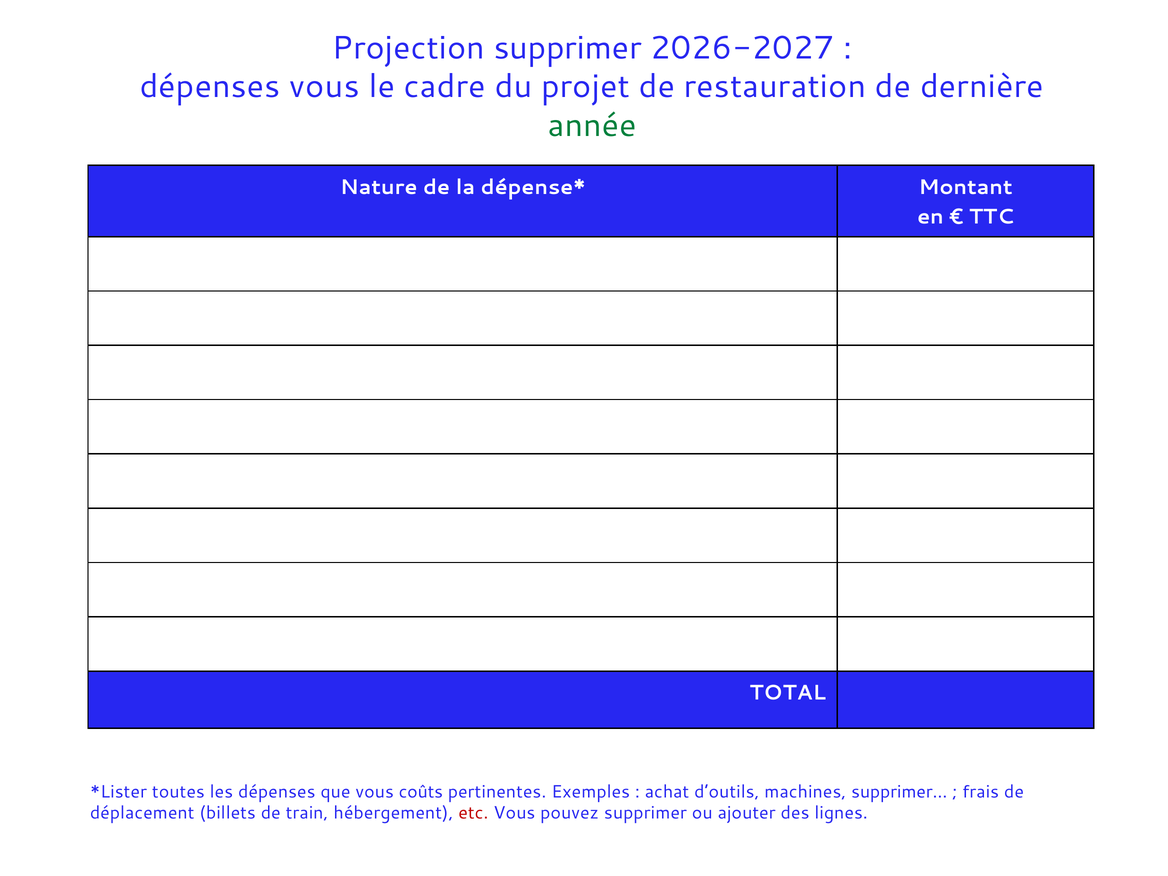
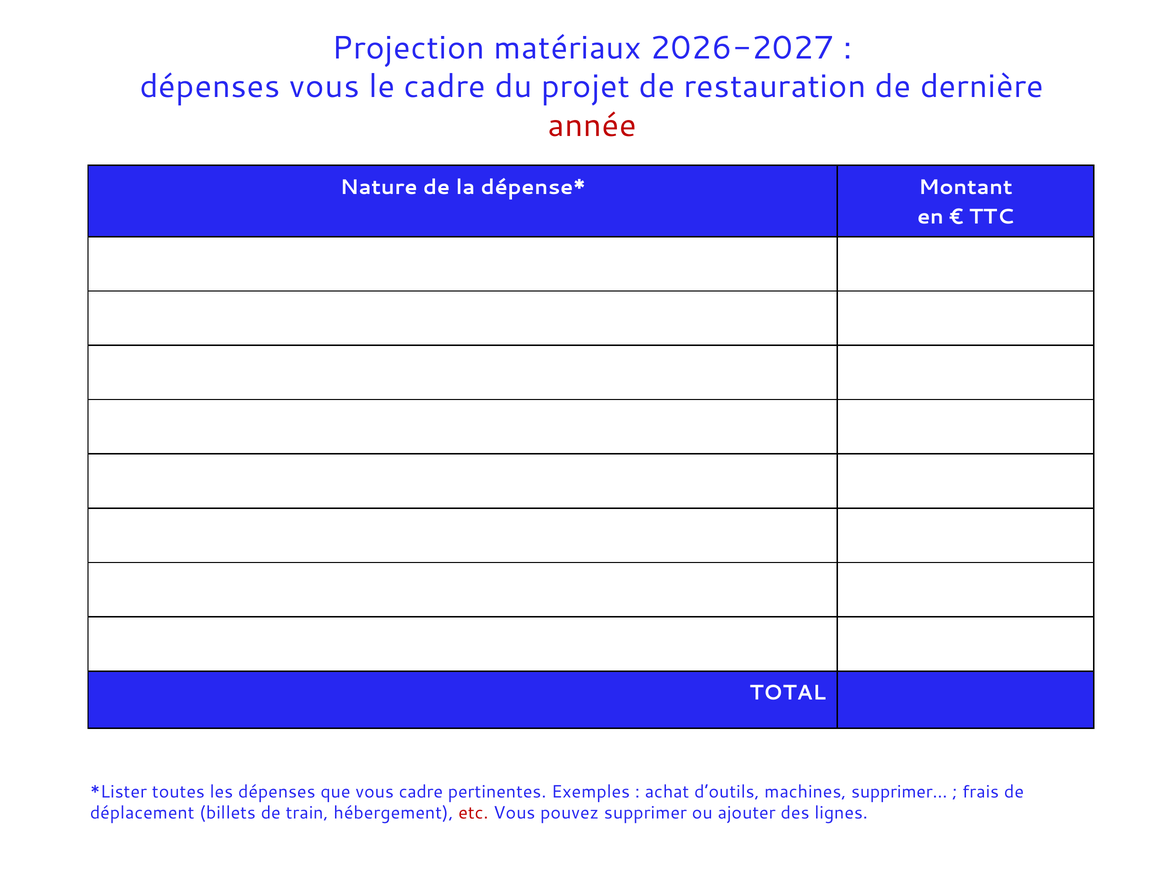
Projection supprimer: supprimer -> matériaux (568, 48)
année colour: green -> red (592, 126)
vous coûts: coûts -> cadre (421, 792)
